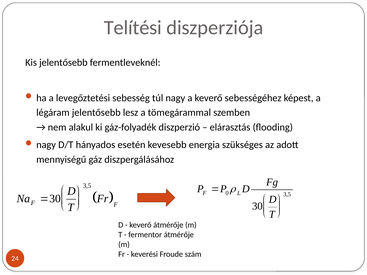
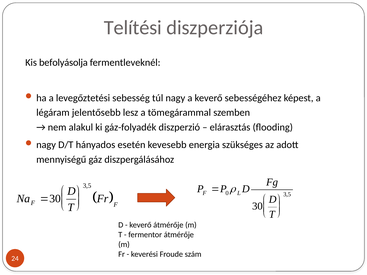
Kis jelentősebb: jelentősebb -> befolyásolja (63, 63)
